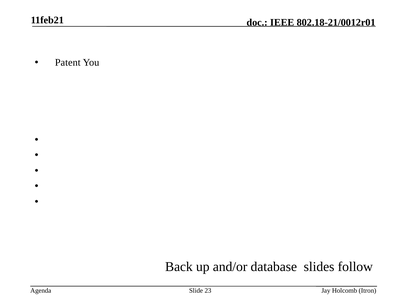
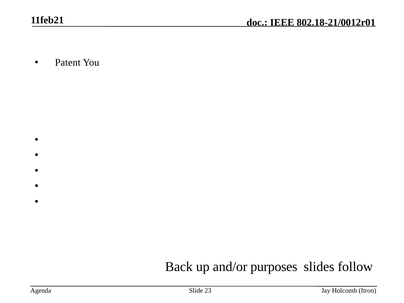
database: database -> purposes (274, 267)
